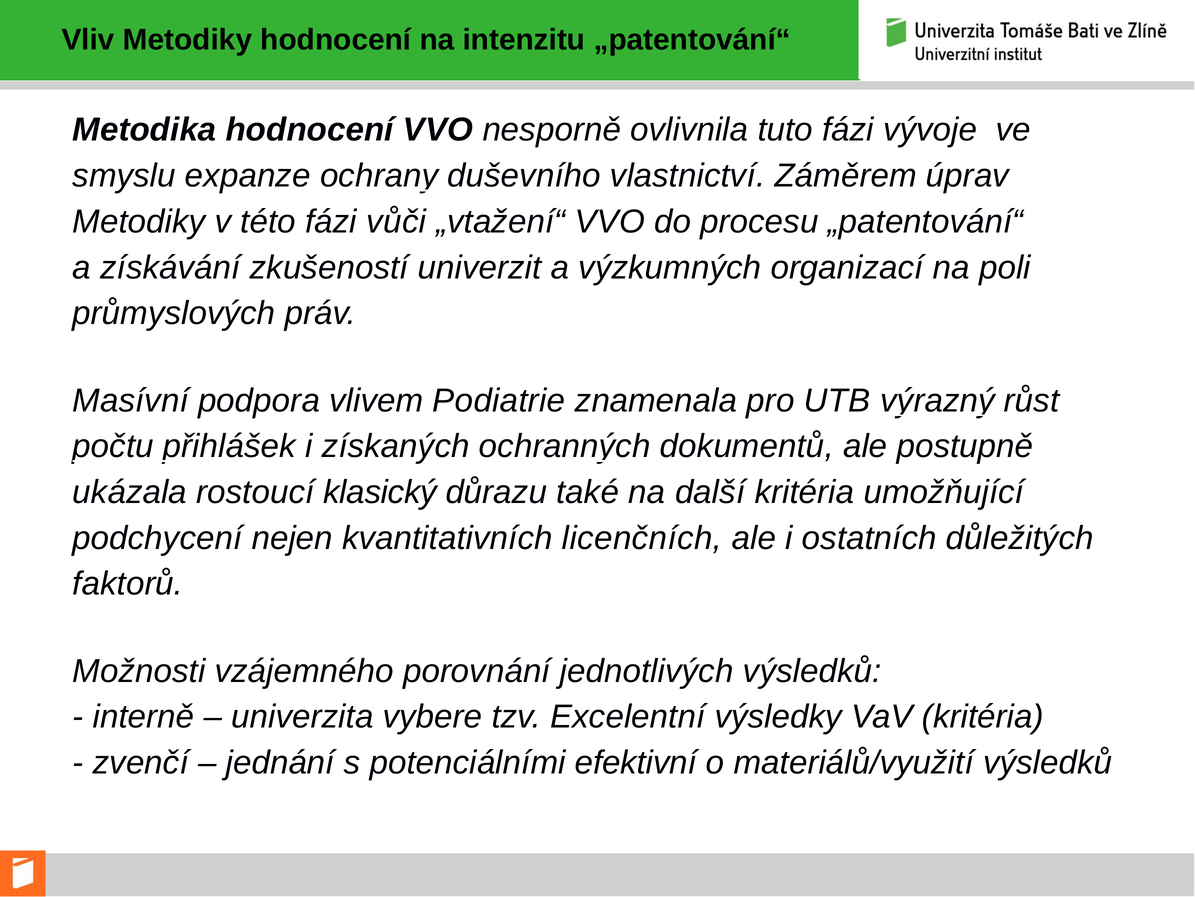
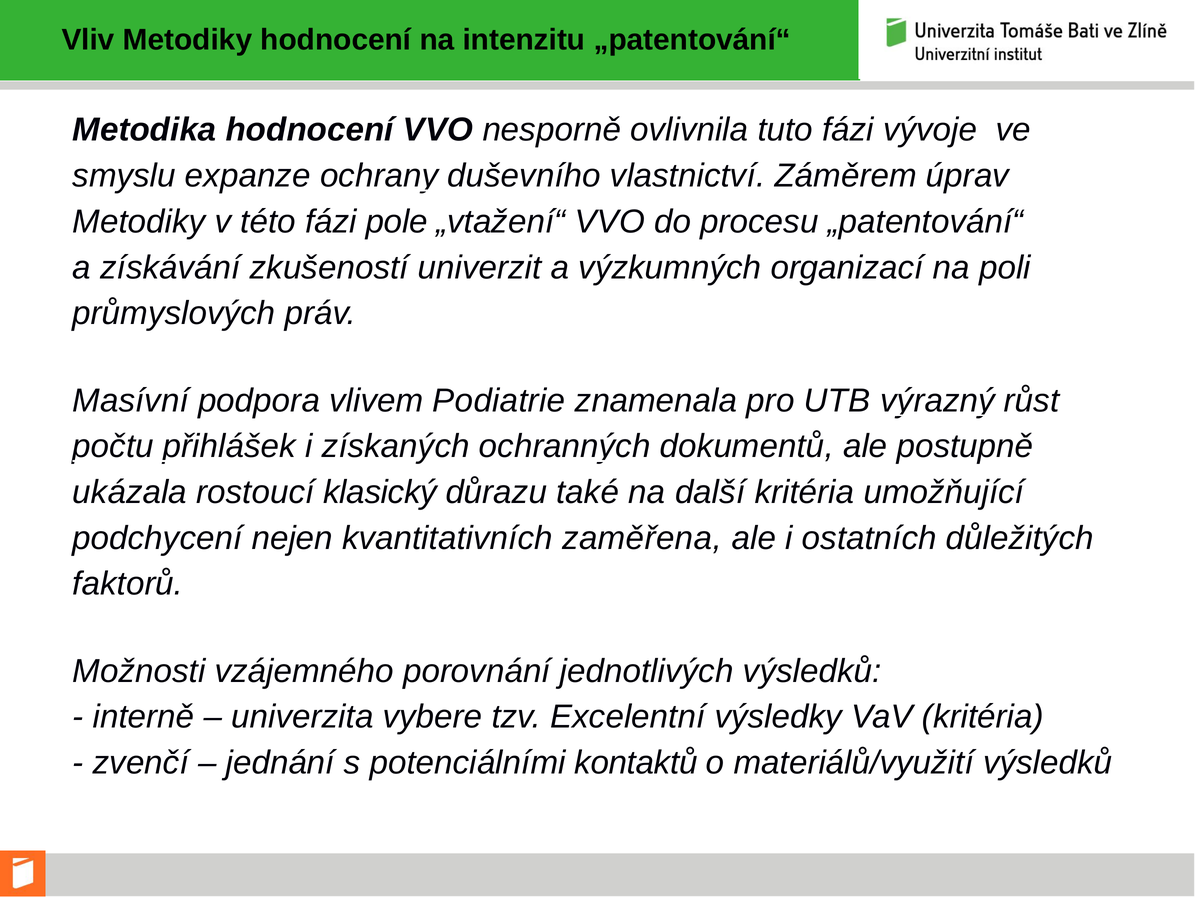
vůči: vůči -> pole (397, 222)
licenčních: licenčních -> zaměřena (642, 538)
efektivní: efektivní -> kontaktů (636, 762)
